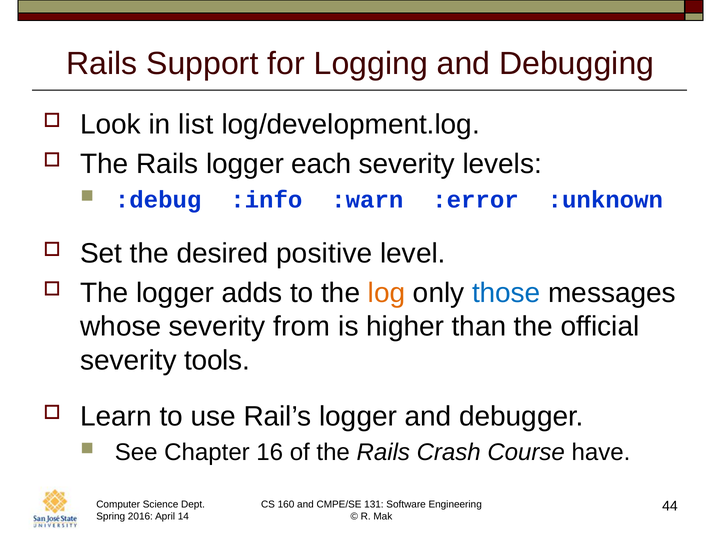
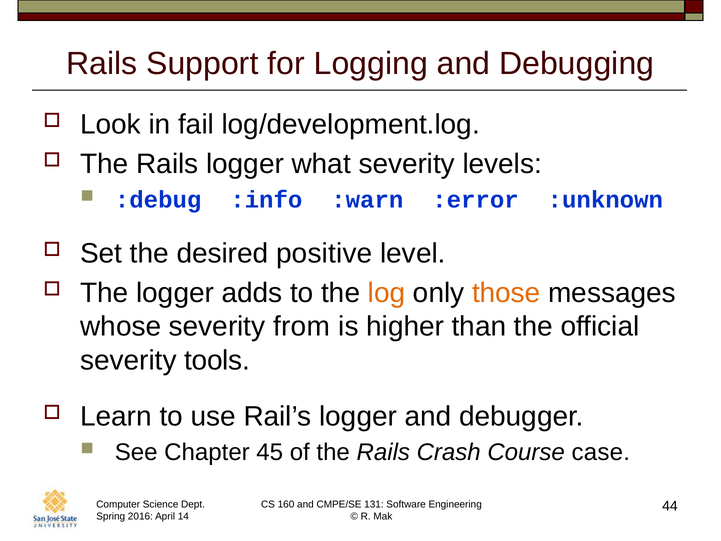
list: list -> fail (196, 125)
each: each -> what (321, 164)
those colour: blue -> orange (506, 293)
16: 16 -> 45 (270, 452)
have: have -> case (601, 452)
